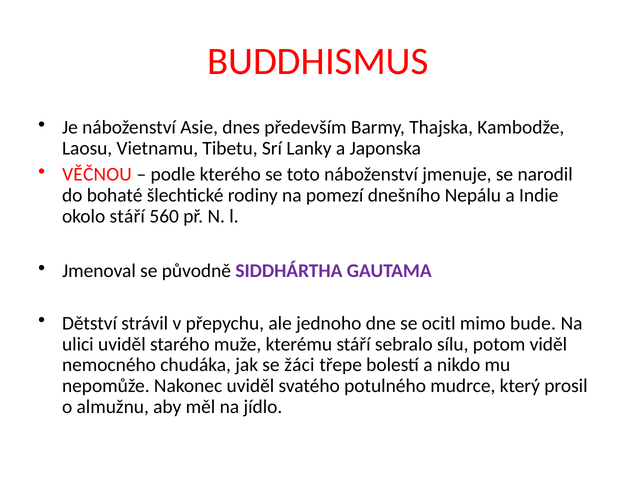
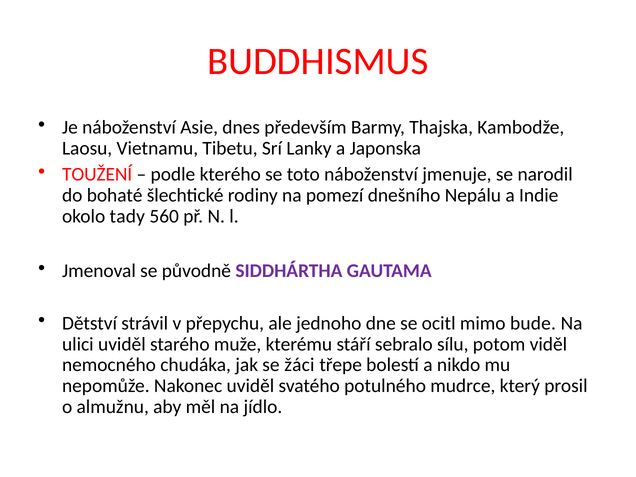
VĚČNOU: VĚČNOU -> TOUŽENÍ (97, 175)
okolo stáří: stáří -> tady (127, 217)
